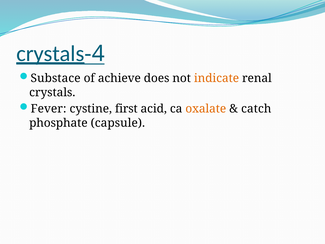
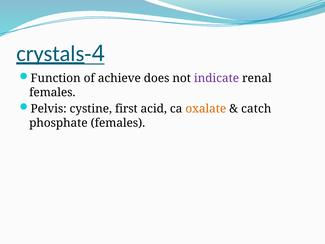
Substace: Substace -> Function (56, 78)
indicate colour: orange -> purple (217, 78)
crystals: crystals -> females (52, 92)
Fever: Fever -> Pelvis (49, 109)
phosphate capsule: capsule -> females (118, 123)
